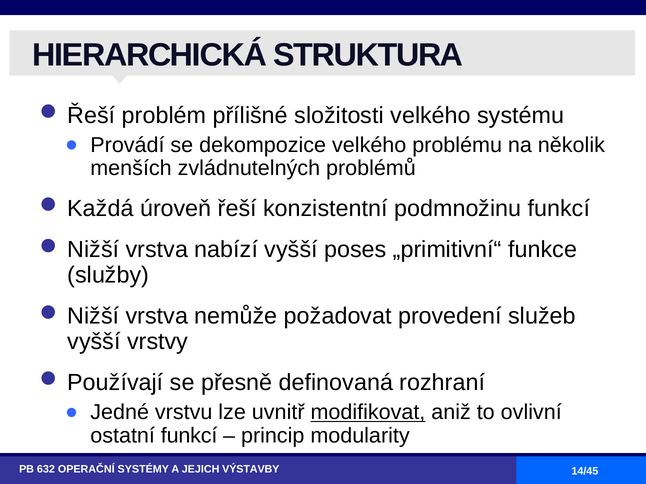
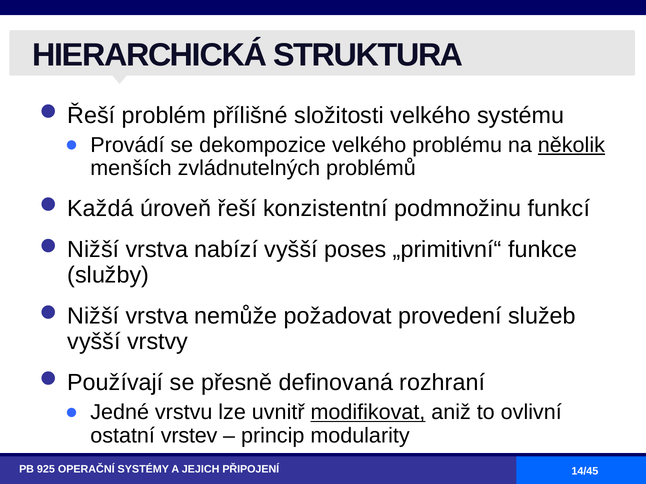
několik underline: none -> present (571, 145)
ostatní funkcí: funkcí -> vrstev (189, 436)
632: 632 -> 925 (46, 469)
VÝSTAVBY: VÝSTAVBY -> PŘIPOJENÍ (251, 469)
